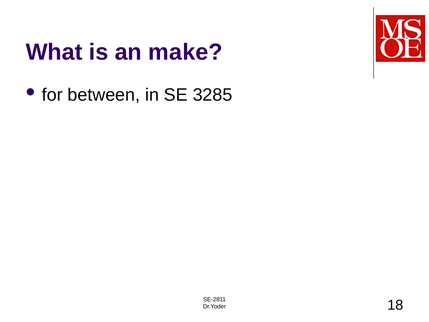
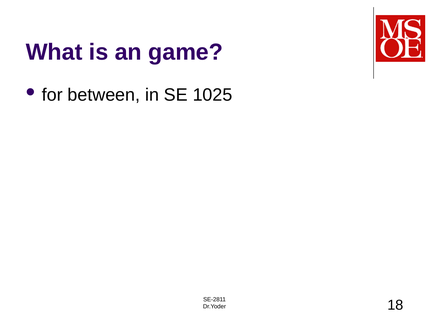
make: make -> game (186, 52)
3285: 3285 -> 1025 (213, 95)
